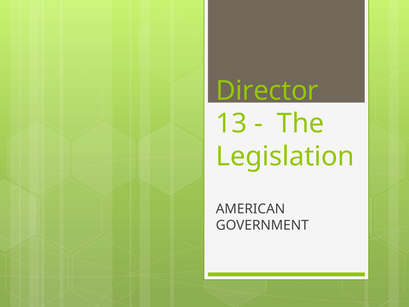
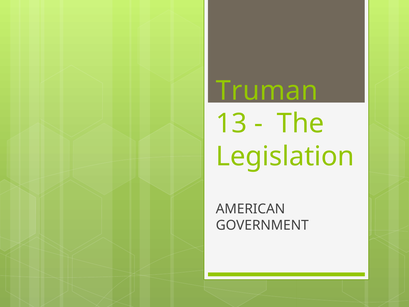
Director: Director -> Truman (267, 91)
